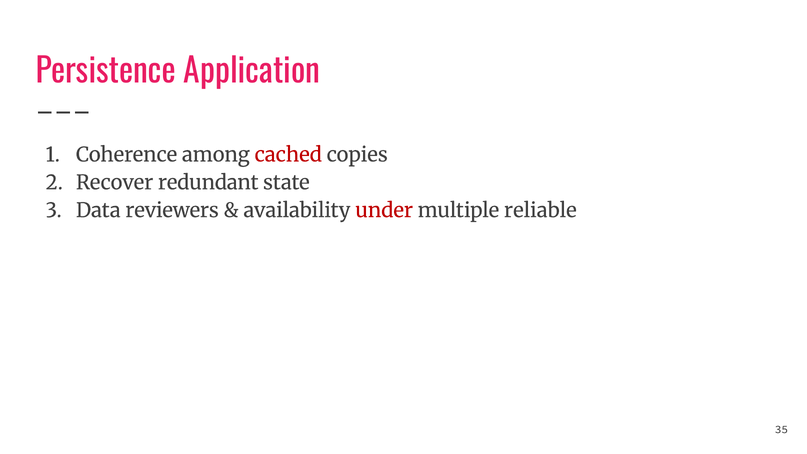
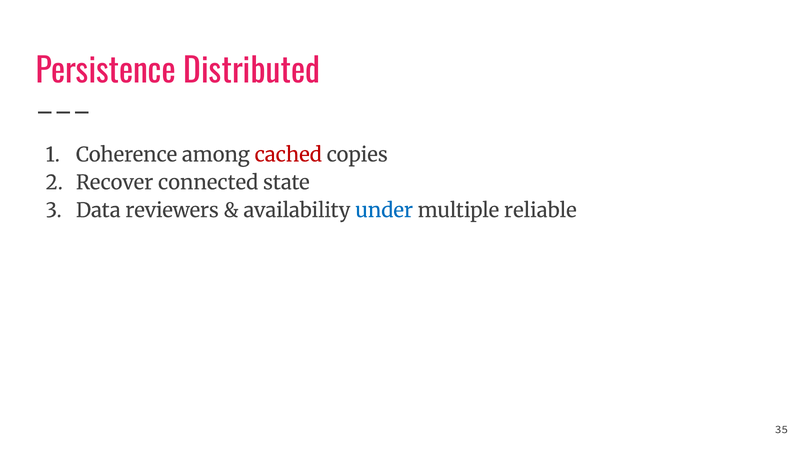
Application: Application -> Distributed (252, 72)
redundant: redundant -> connected (208, 183)
under colour: red -> blue (384, 211)
